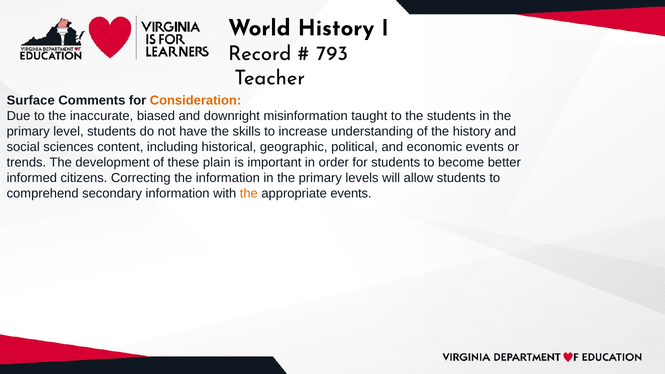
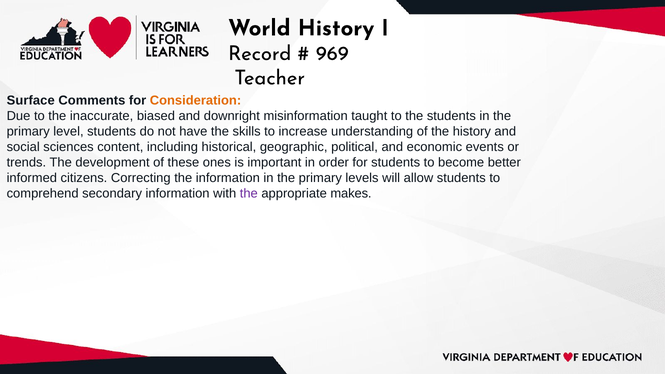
793: 793 -> 969 (332, 53)
plain: plain -> ones (217, 162)
the colour: orange -> purple (249, 193)
appropriate events: events -> makes (351, 193)
